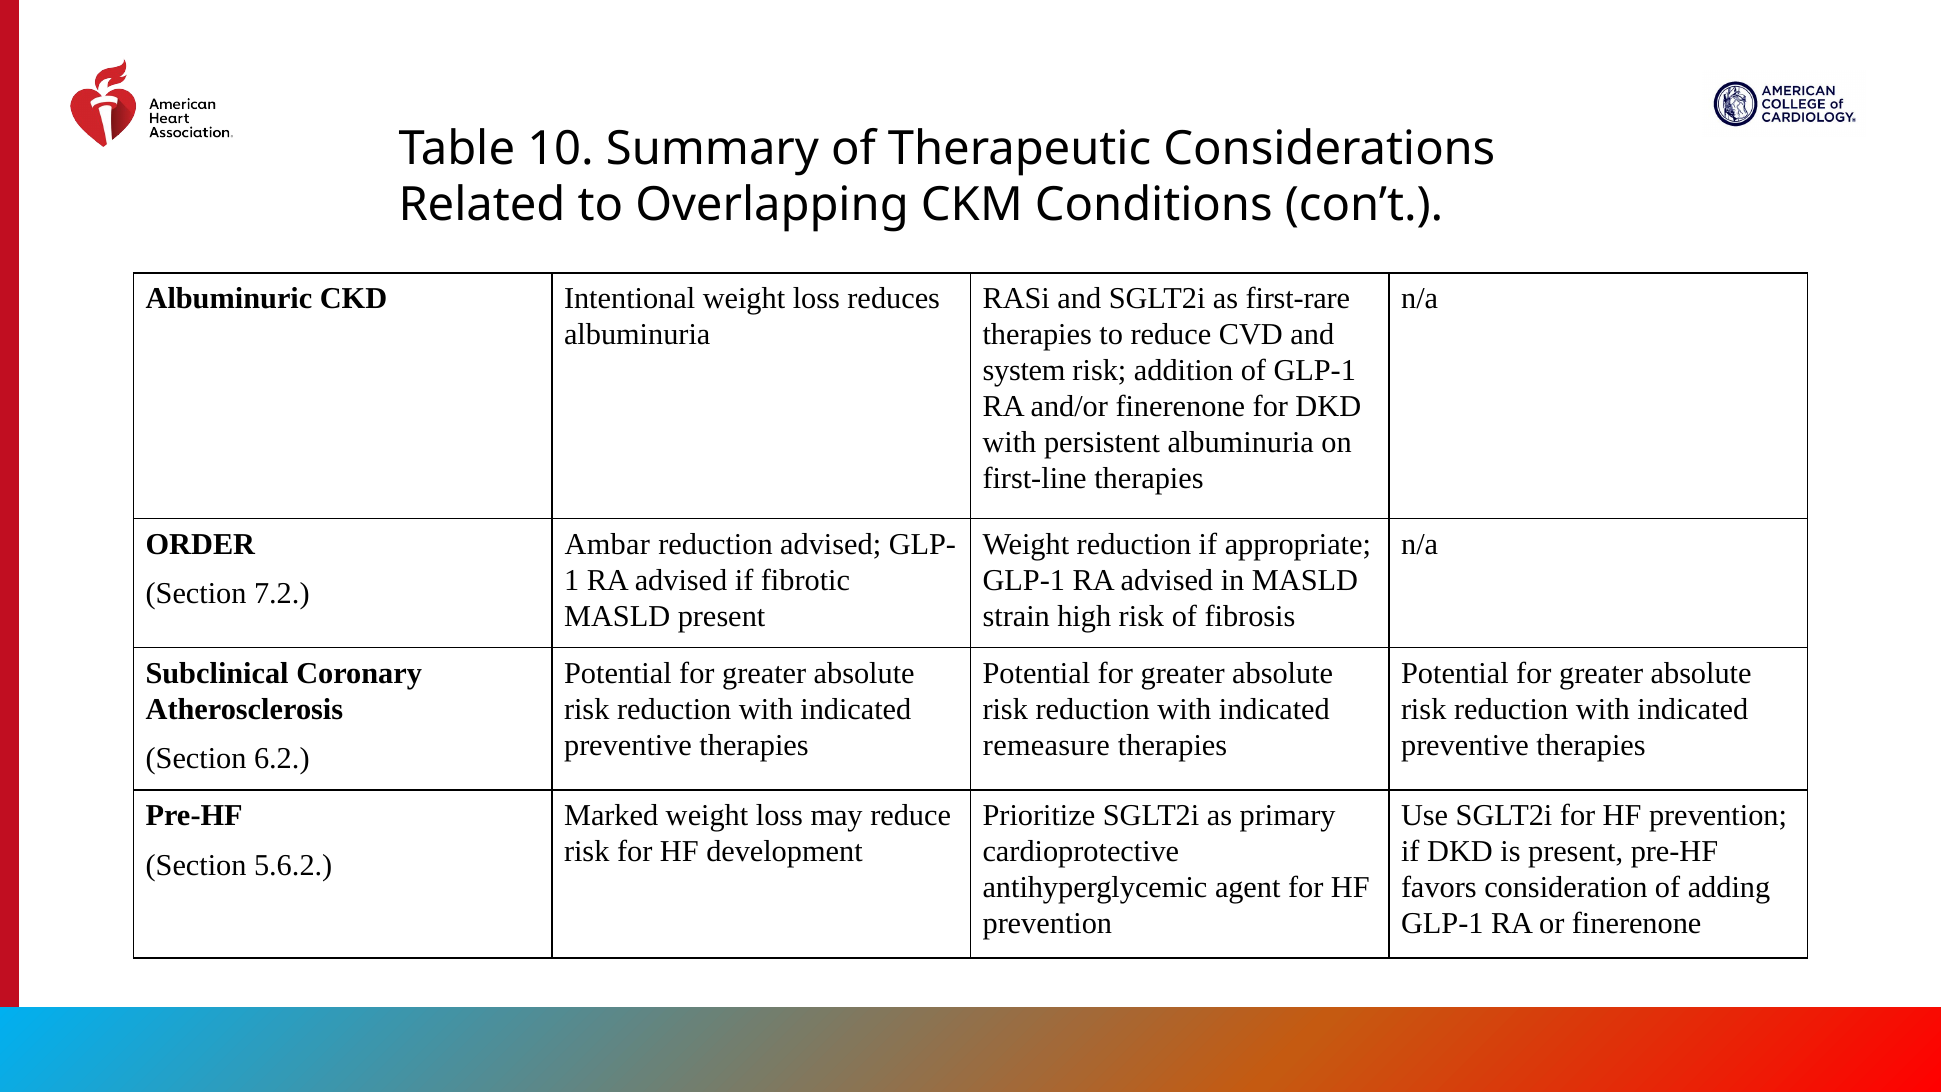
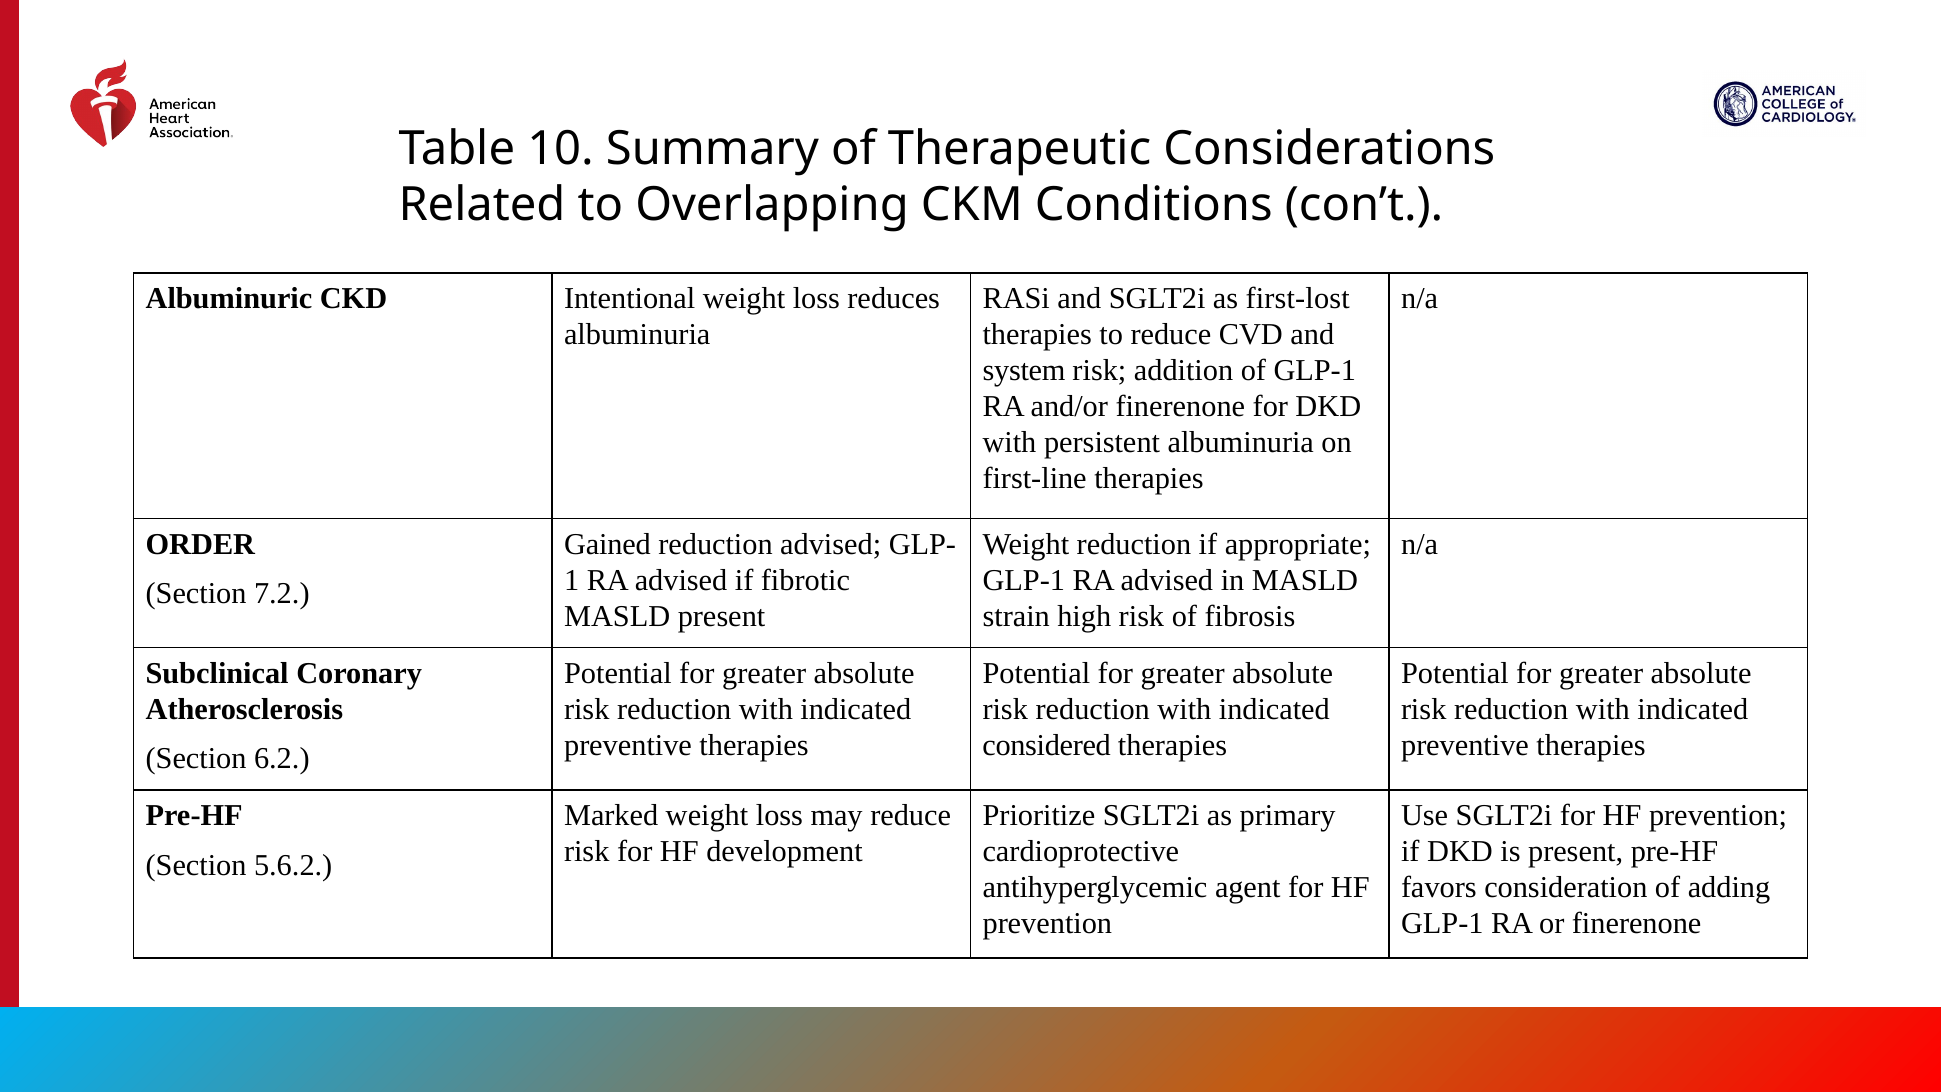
first-rare: first-rare -> first-lost (1298, 298)
Ambar: Ambar -> Gained (608, 544)
remeasure: remeasure -> considered (1047, 745)
